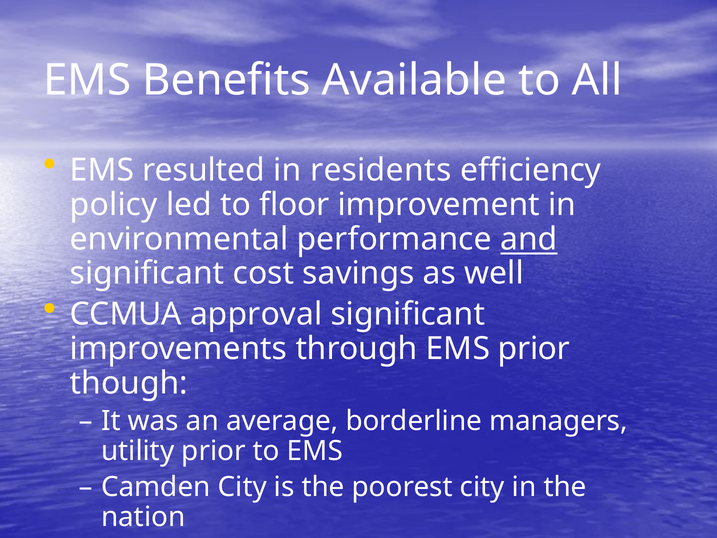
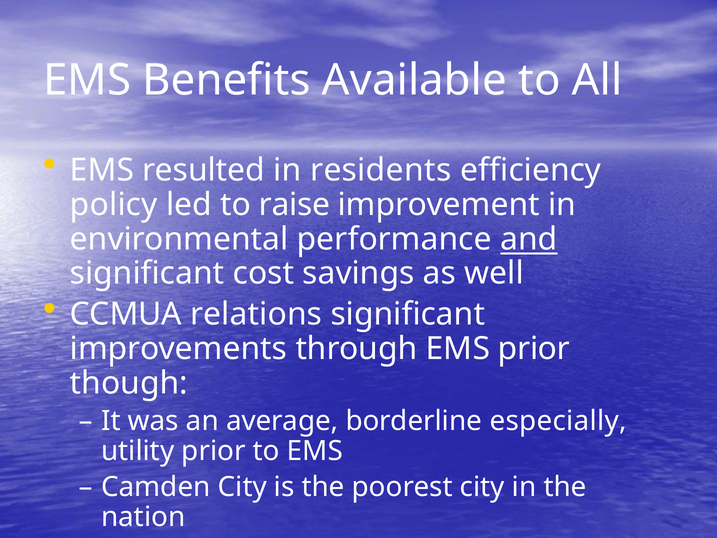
floor: floor -> raise (295, 204)
approval: approval -> relations (256, 314)
managers: managers -> especially (558, 421)
